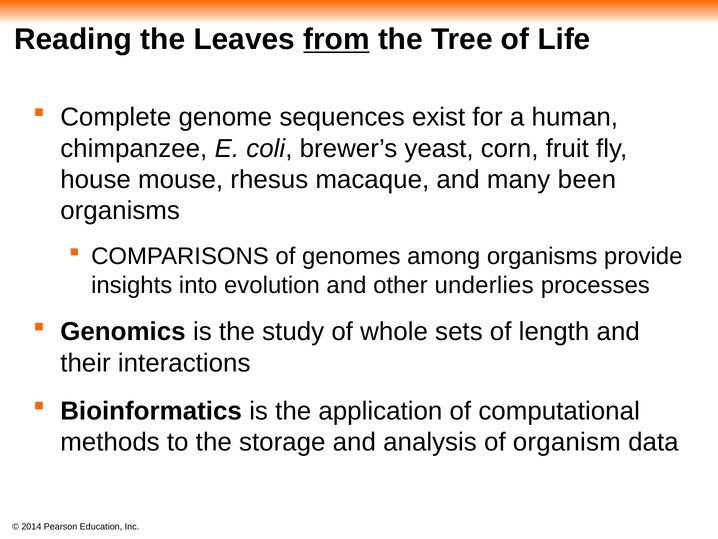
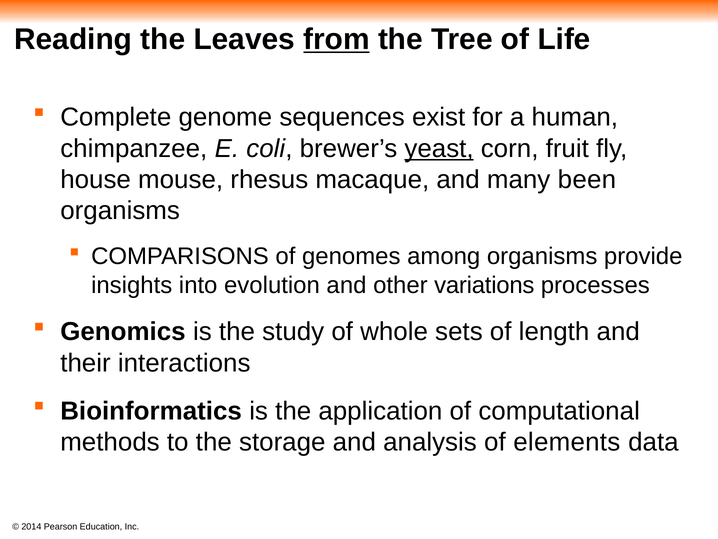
yeast underline: none -> present (439, 148)
underlies: underlies -> variations (484, 285)
organism: organism -> elements (567, 442)
